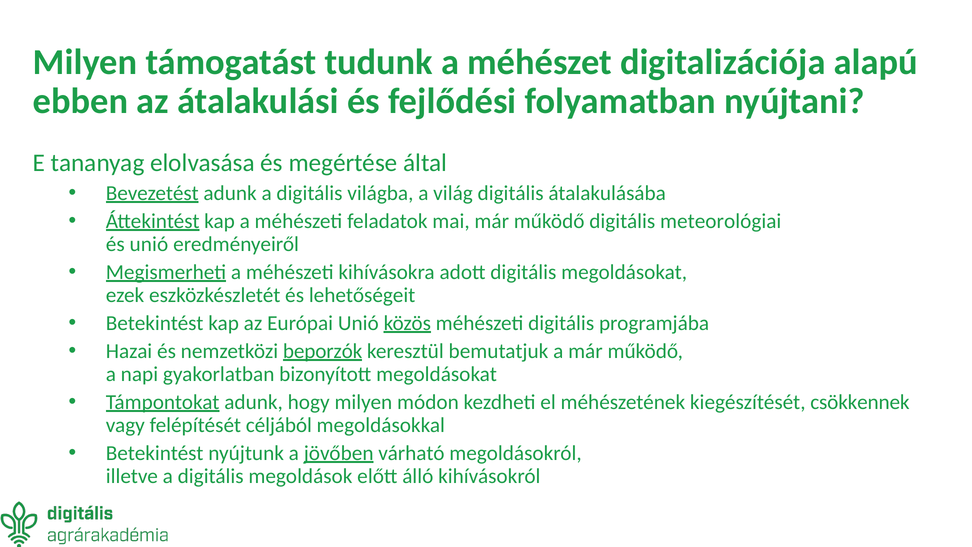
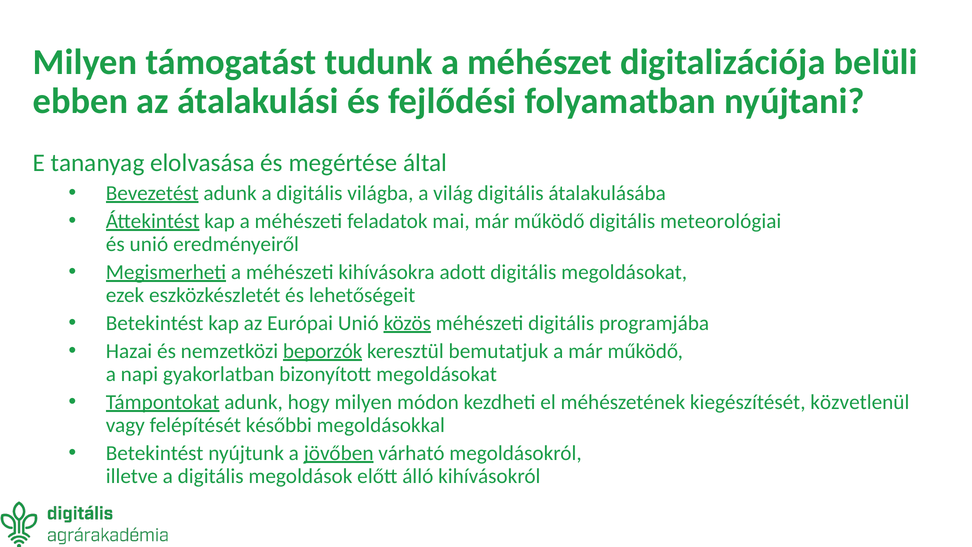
alapú: alapú -> belüli (876, 62)
csökkennek: csökkennek -> közvetlenül (860, 402)
céljából: céljából -> későbbi (279, 425)
